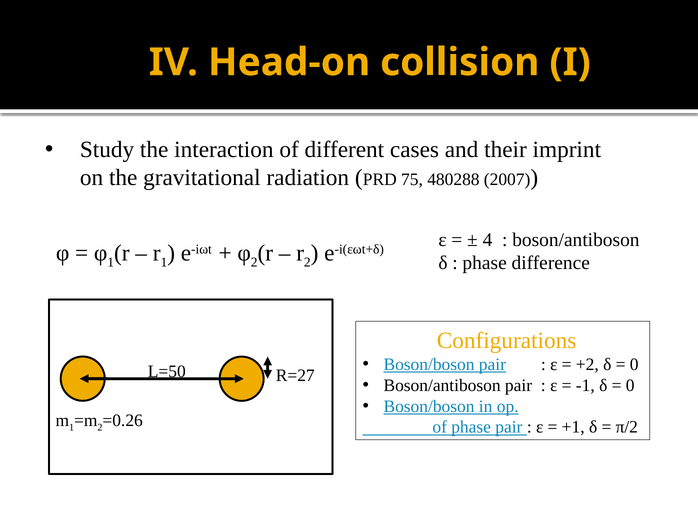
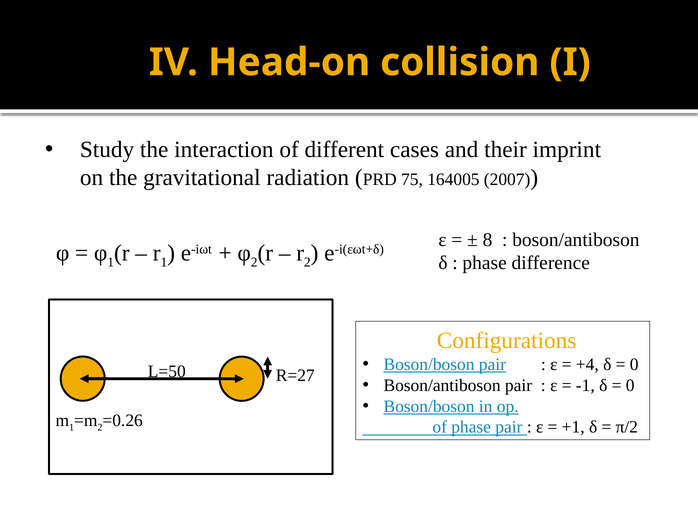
480288: 480288 -> 164005 (453, 180)
4: 4 -> 8 (488, 240)
+2: +2 -> +4 (587, 365)
